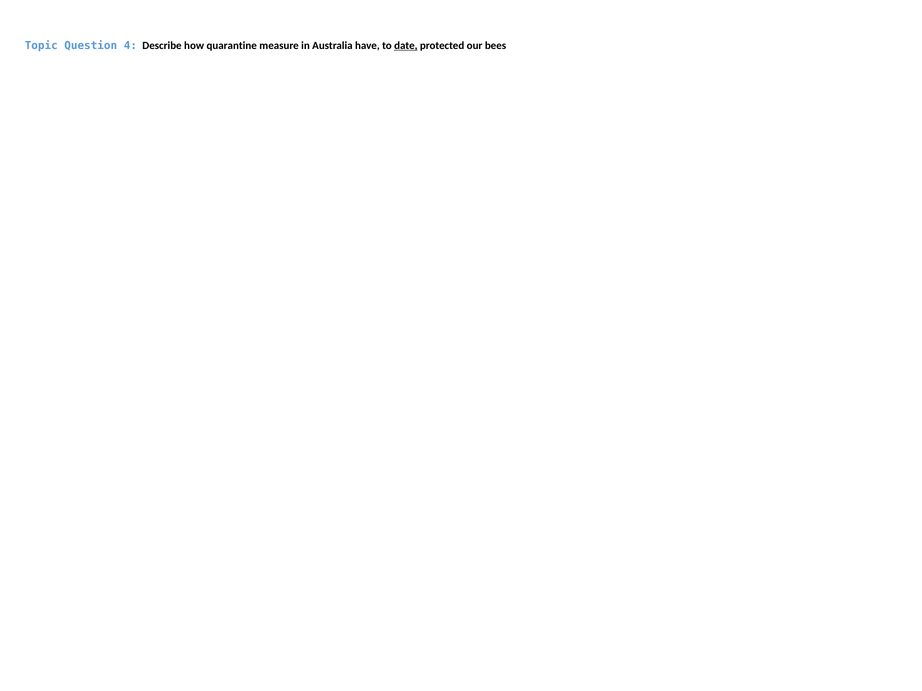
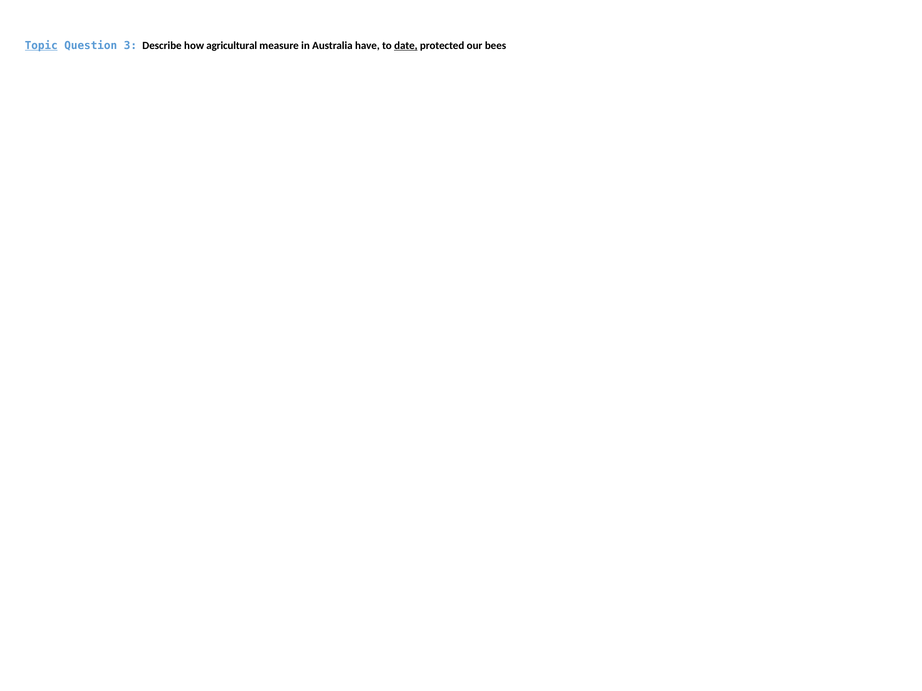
Topic underline: none -> present (41, 45)
4: 4 -> 3 (130, 45)
quarantine: quarantine -> agricultural (232, 45)
